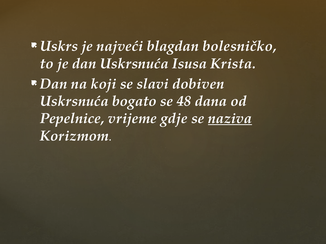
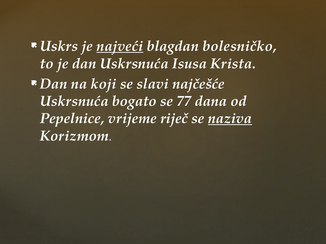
najveći underline: none -> present (120, 46)
dobiven: dobiven -> najčešće (198, 84)
48: 48 -> 77 (184, 101)
gdje: gdje -> riječ (174, 119)
